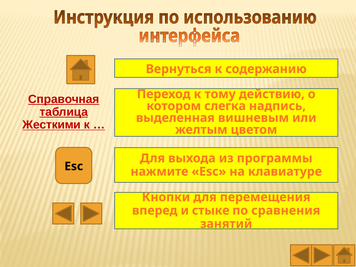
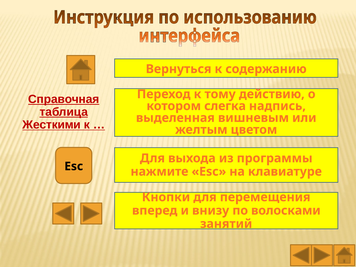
стыке: стыке -> внизу (211, 211)
сравнения: сравнения -> волосками (286, 211)
